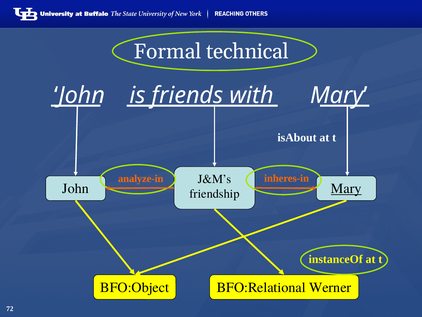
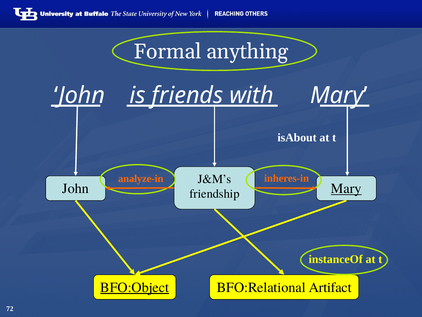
technical: technical -> anything (247, 51)
BFO:Object underline: none -> present (135, 287)
Werner: Werner -> Artifact (330, 287)
